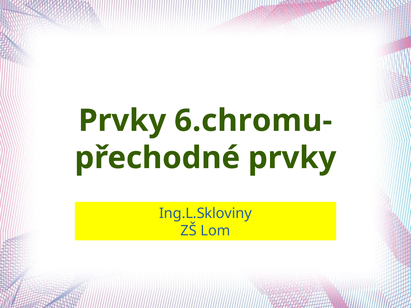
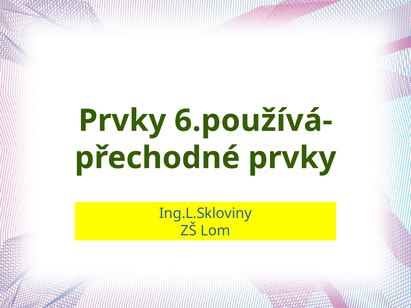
6.chromu-: 6.chromu- -> 6.používá- (253, 121)
